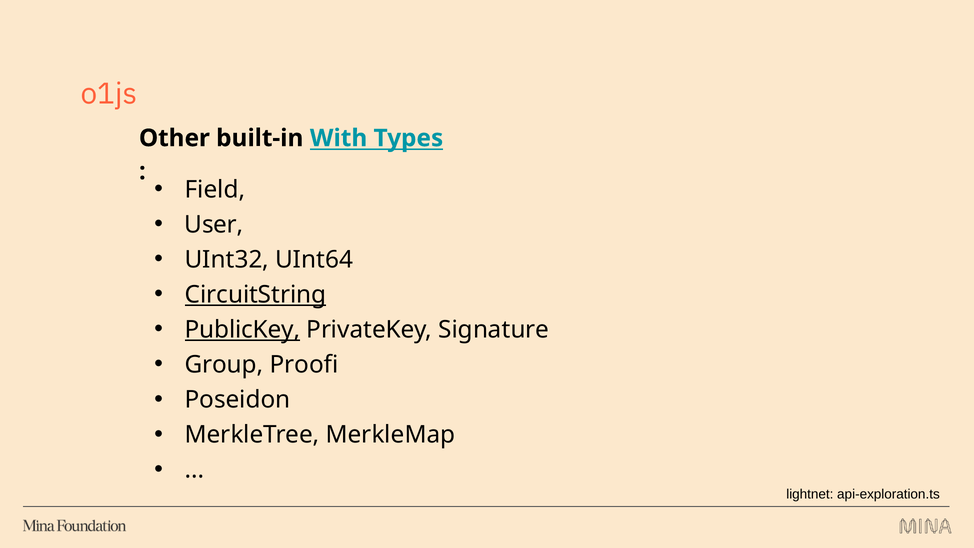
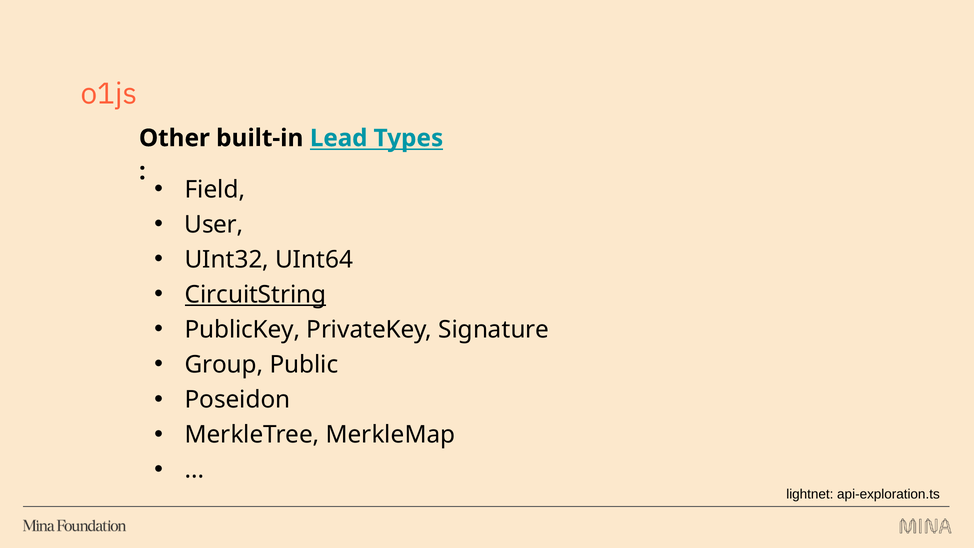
With: With -> Lead (339, 138)
PublicKey underline: present -> none (242, 330)
Proofi: Proofi -> Public (304, 365)
